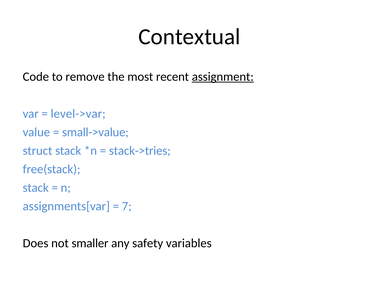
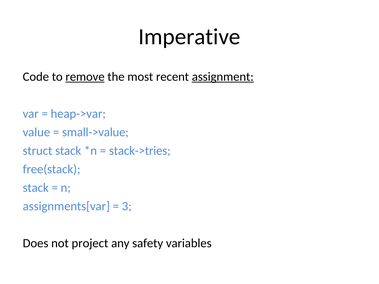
Contextual: Contextual -> Imperative (189, 37)
remove underline: none -> present (85, 77)
level->var: level->var -> heap->var (78, 114)
7: 7 -> 3 (127, 206)
smaller: smaller -> project (90, 243)
